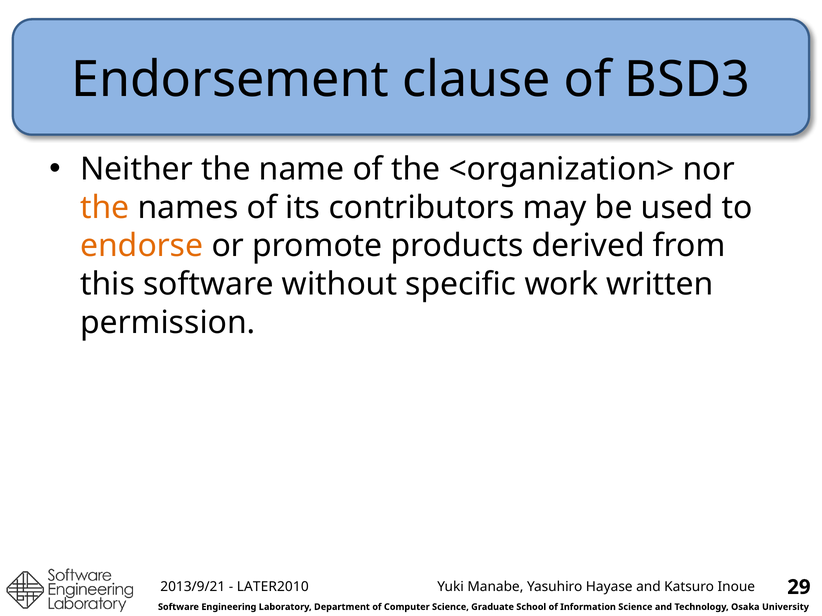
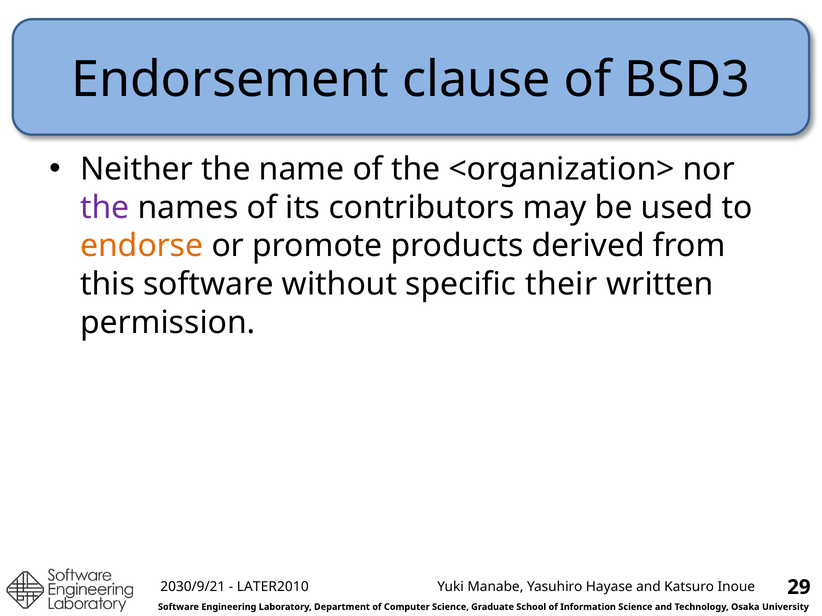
the colour: orange -> purple (105, 208)
work: work -> their (561, 285)
2013/9/21: 2013/9/21 -> 2030/9/21 (193, 587)
